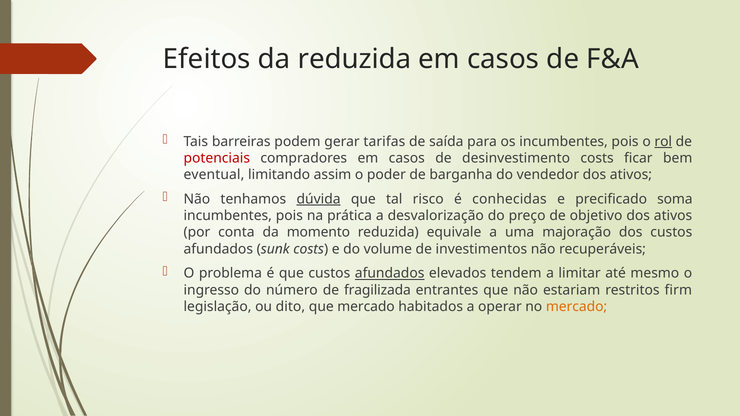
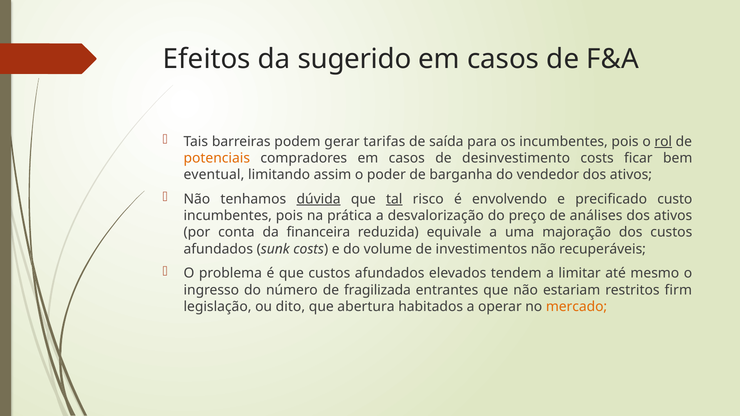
da reduzida: reduzida -> sugerido (355, 59)
potenciais colour: red -> orange (217, 158)
tal underline: none -> present (394, 199)
conhecidas: conhecidas -> envolvendo (510, 199)
soma: soma -> custo (675, 199)
objetivo: objetivo -> análises (596, 216)
momento: momento -> financeira (318, 233)
afundados underline: present -> none (390, 274)
que mercado: mercado -> abertura (366, 307)
